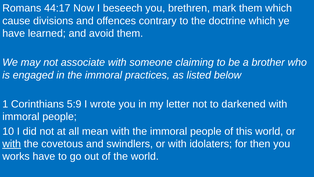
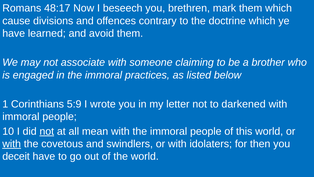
44:17: 44:17 -> 48:17 (57, 8)
not underline: none -> present (47, 131)
works: works -> deceit (16, 156)
